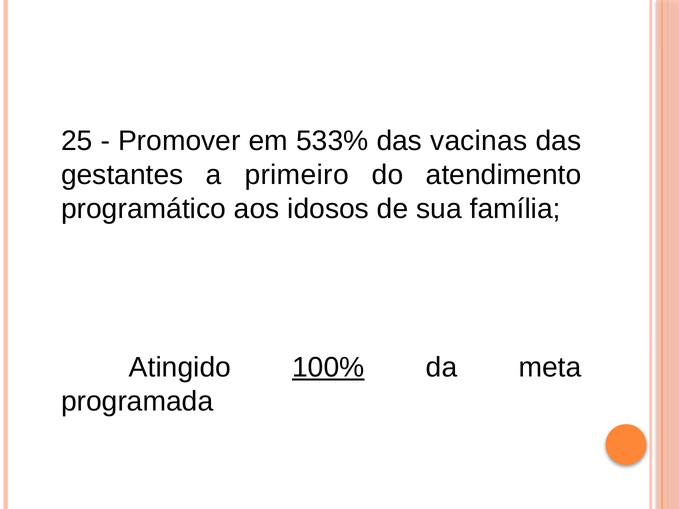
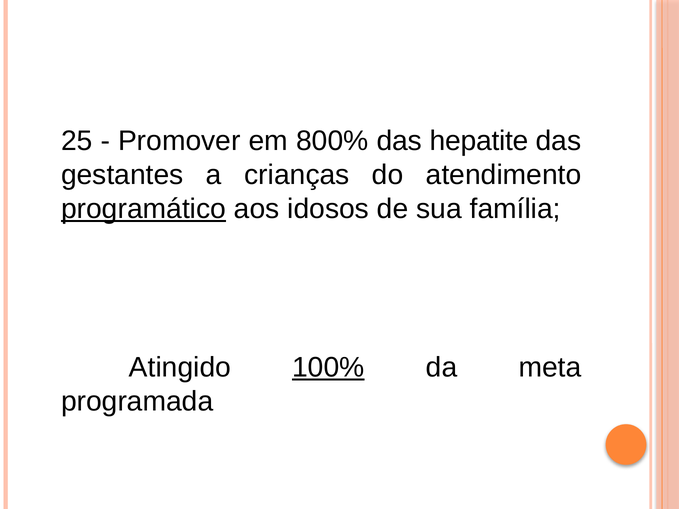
533%: 533% -> 800% (332, 141)
vacinas: vacinas -> hepatite (479, 141)
primeiro: primeiro -> crianças (297, 175)
programático underline: none -> present (143, 209)
